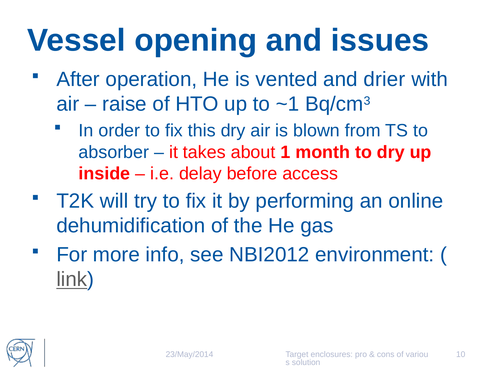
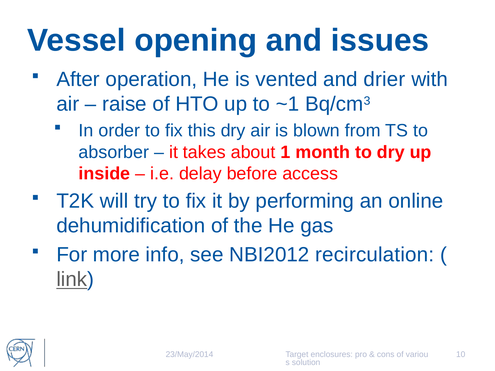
environment: environment -> recirculation (375, 255)
